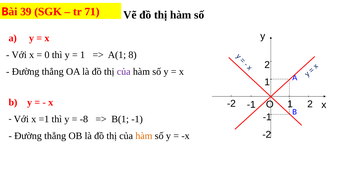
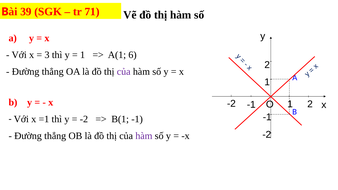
0: 0 -> 3 (47, 55)
8: 8 -> 6 (133, 55)
-8: -8 -> -2 (84, 119)
hàm colour: orange -> purple (144, 136)
